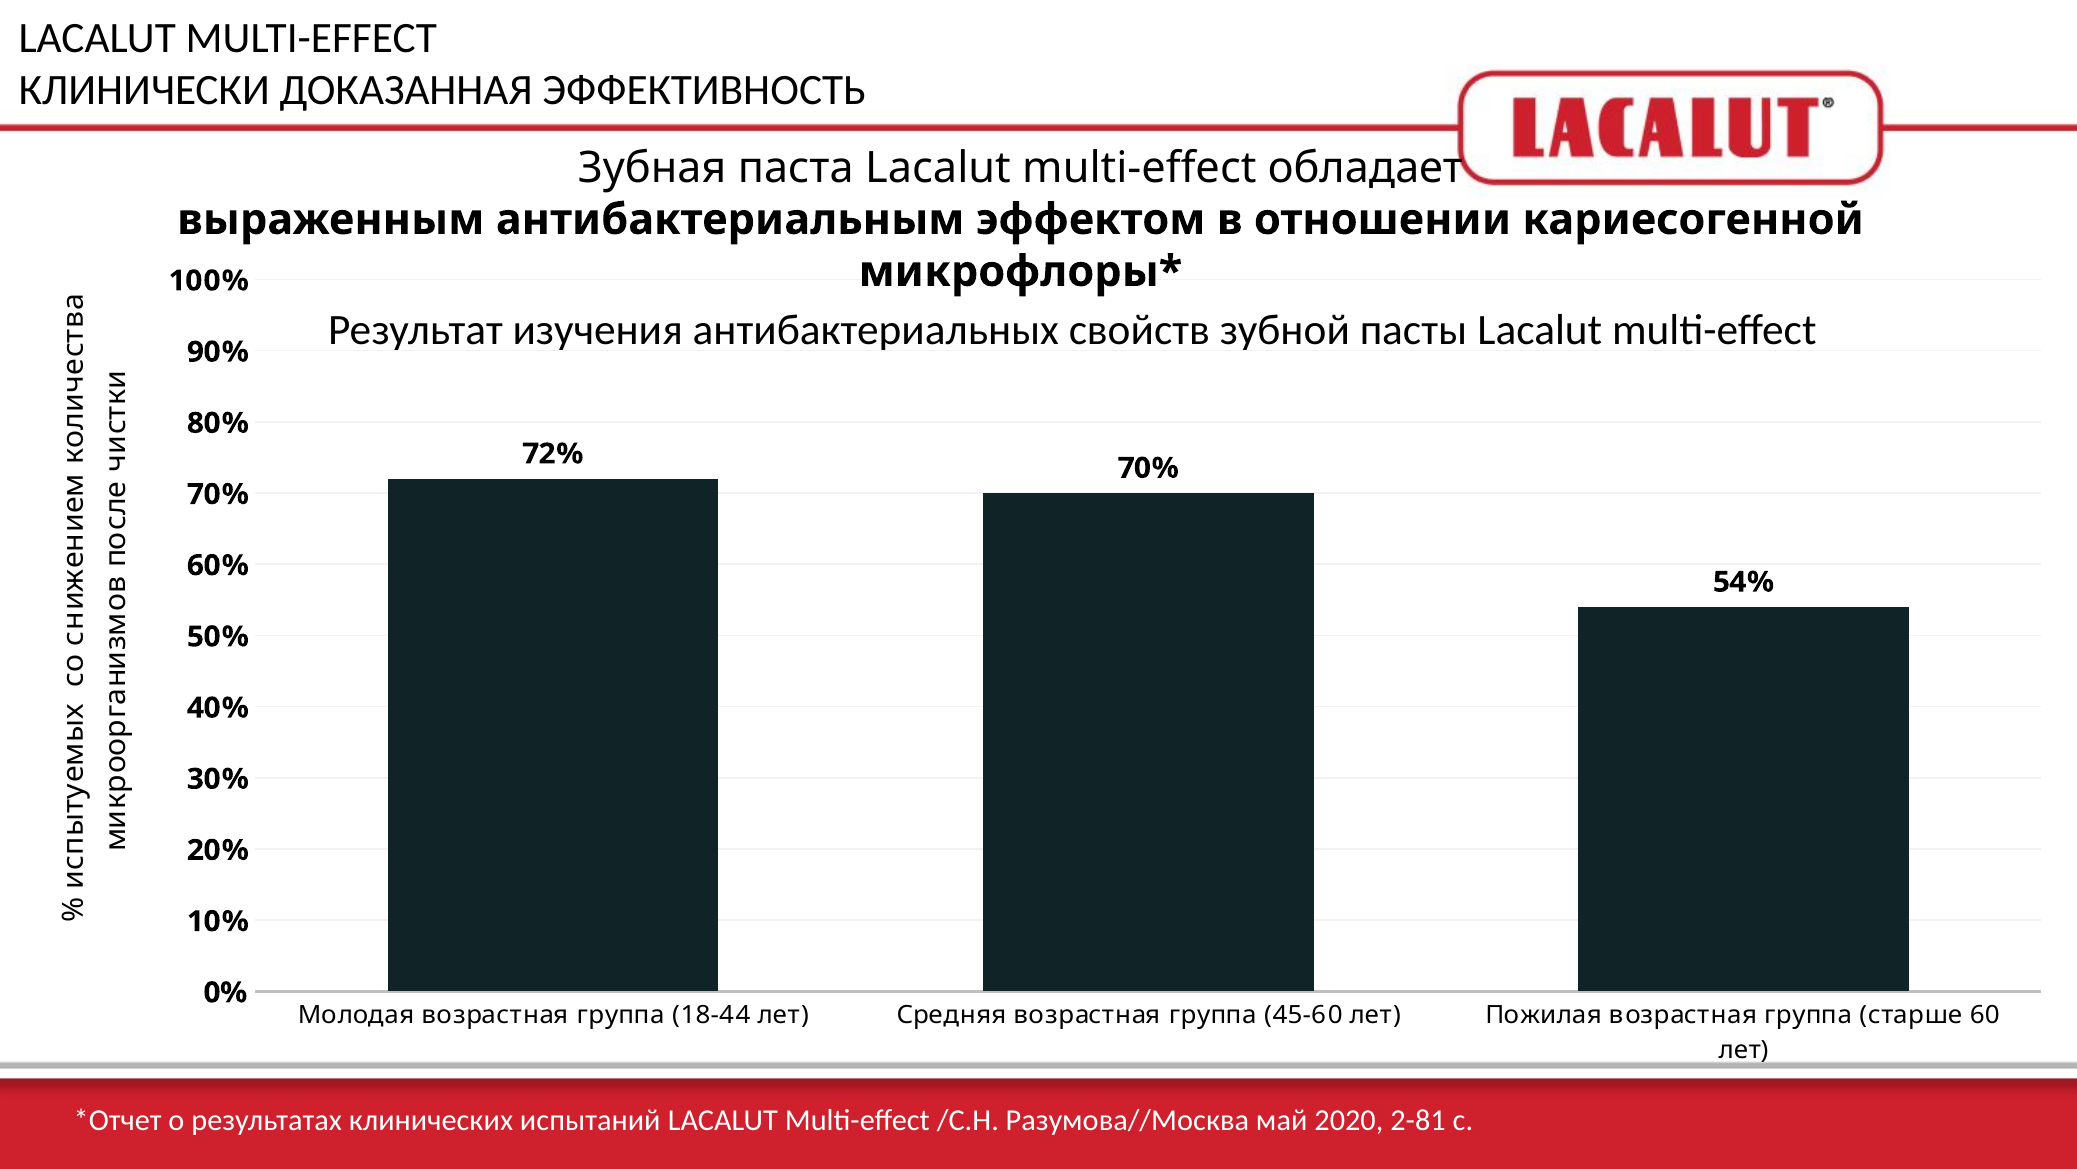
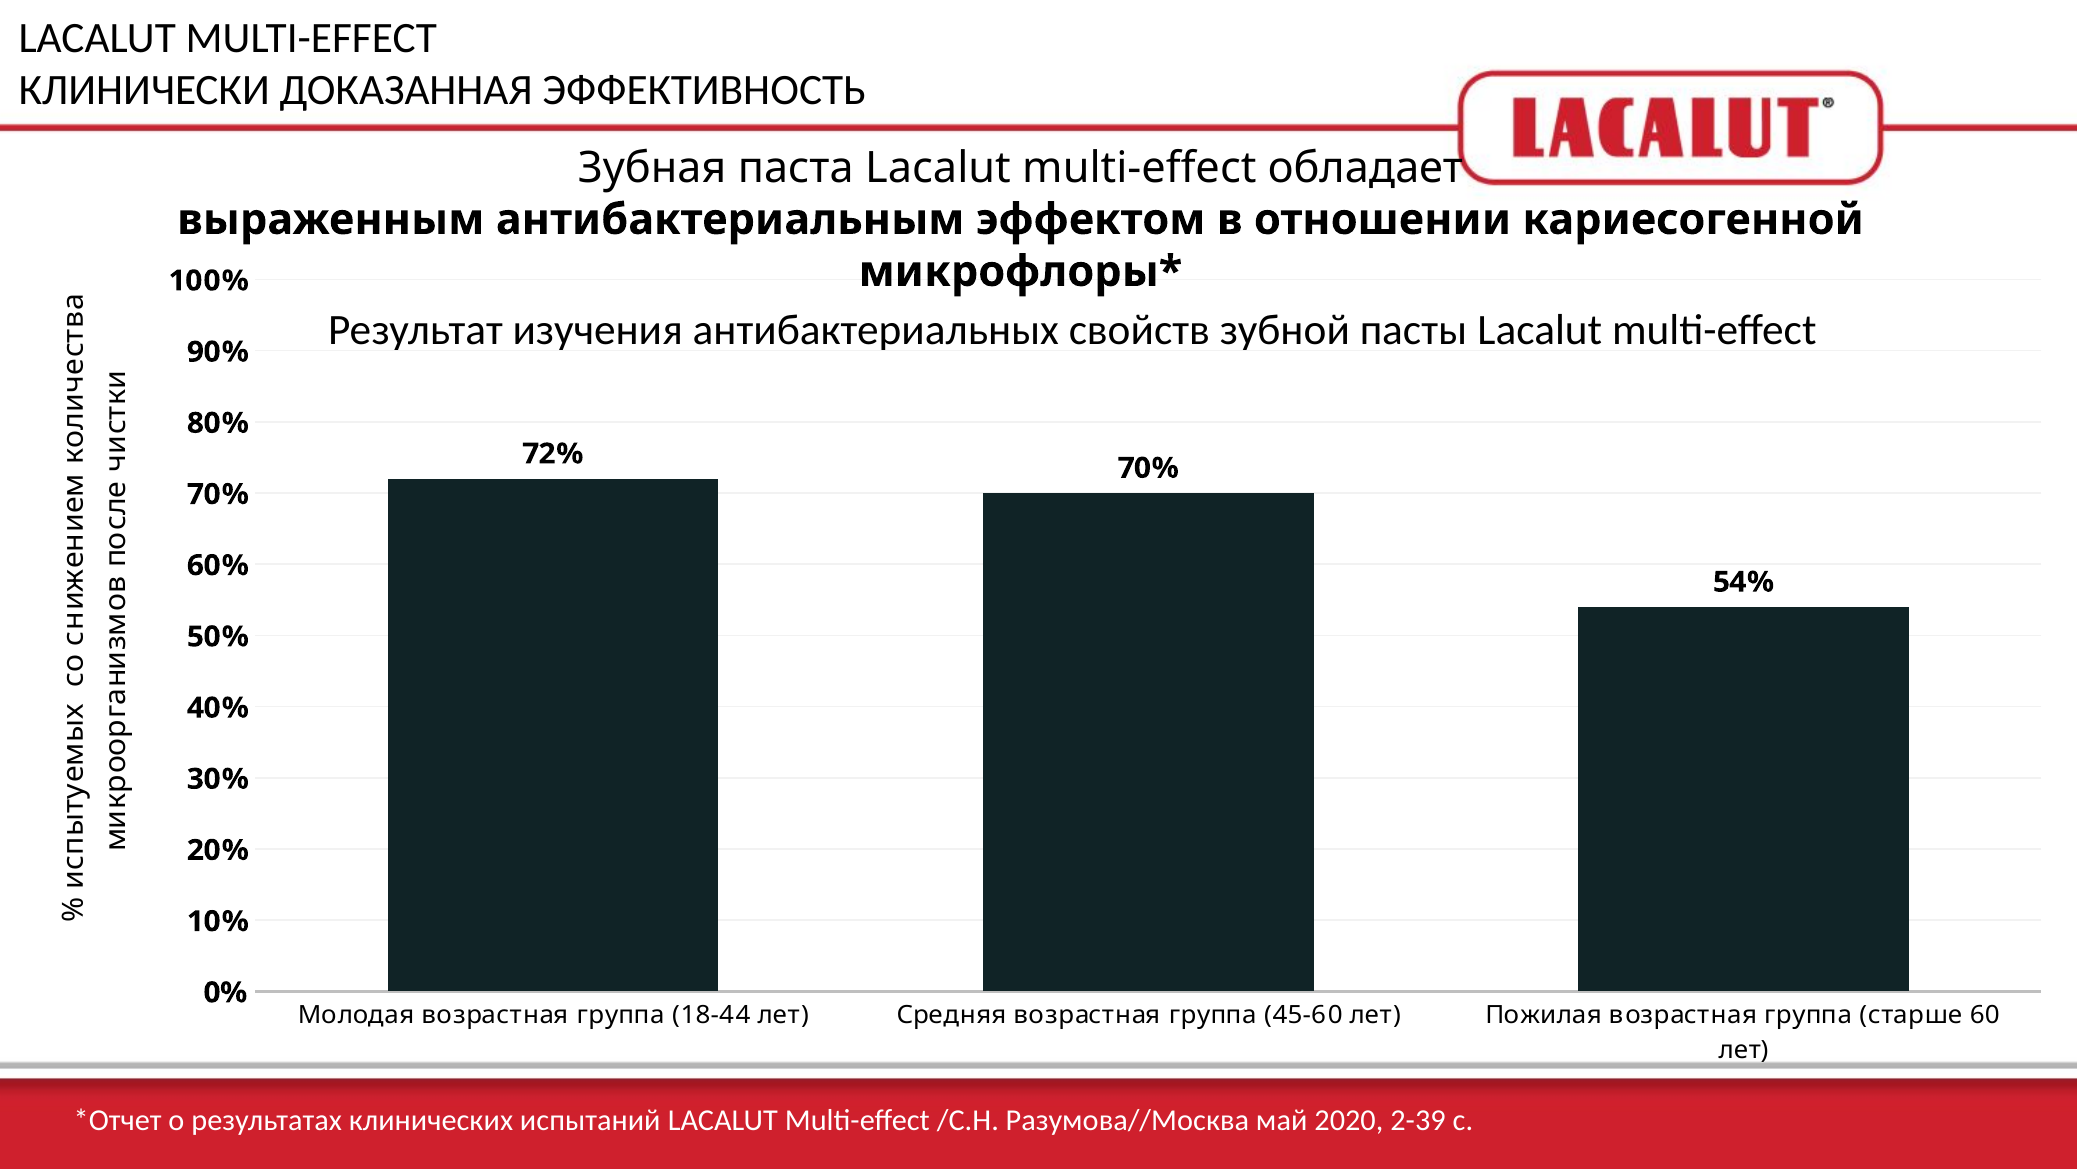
2-81: 2-81 -> 2-39 (1418, 1121)
